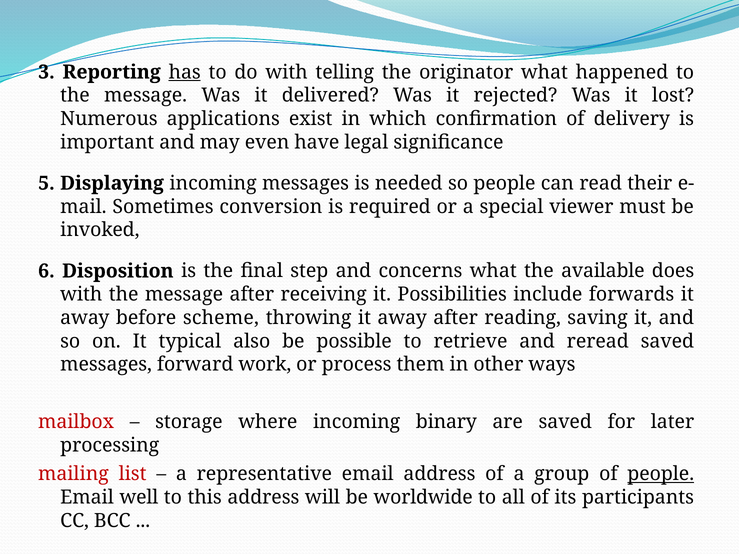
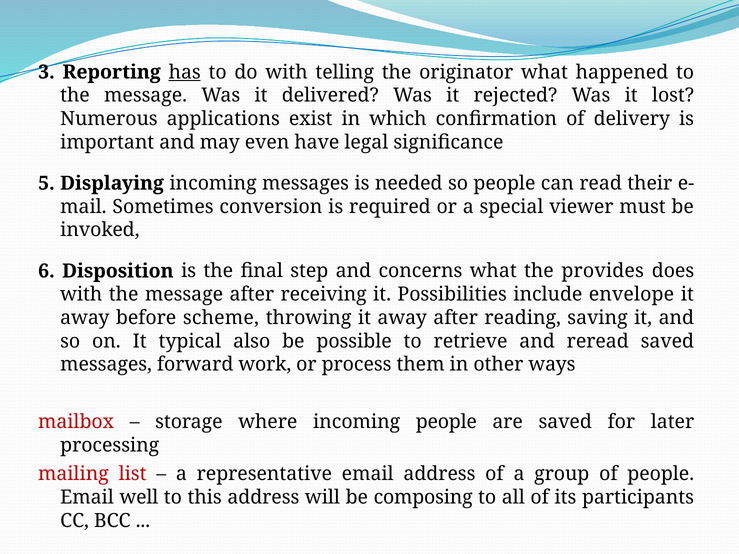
available: available -> provides (603, 271)
forwards: forwards -> envelope (631, 295)
incoming binary: binary -> people (446, 422)
people underline: present -> none (661, 474)
worldwide: worldwide -> composing (423, 498)
